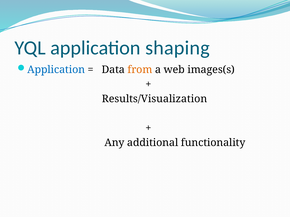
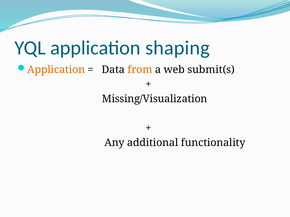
Application colour: blue -> orange (56, 70)
images(s: images(s -> submit(s (211, 70)
Results/Visualization: Results/Visualization -> Missing/Visualization (155, 99)
